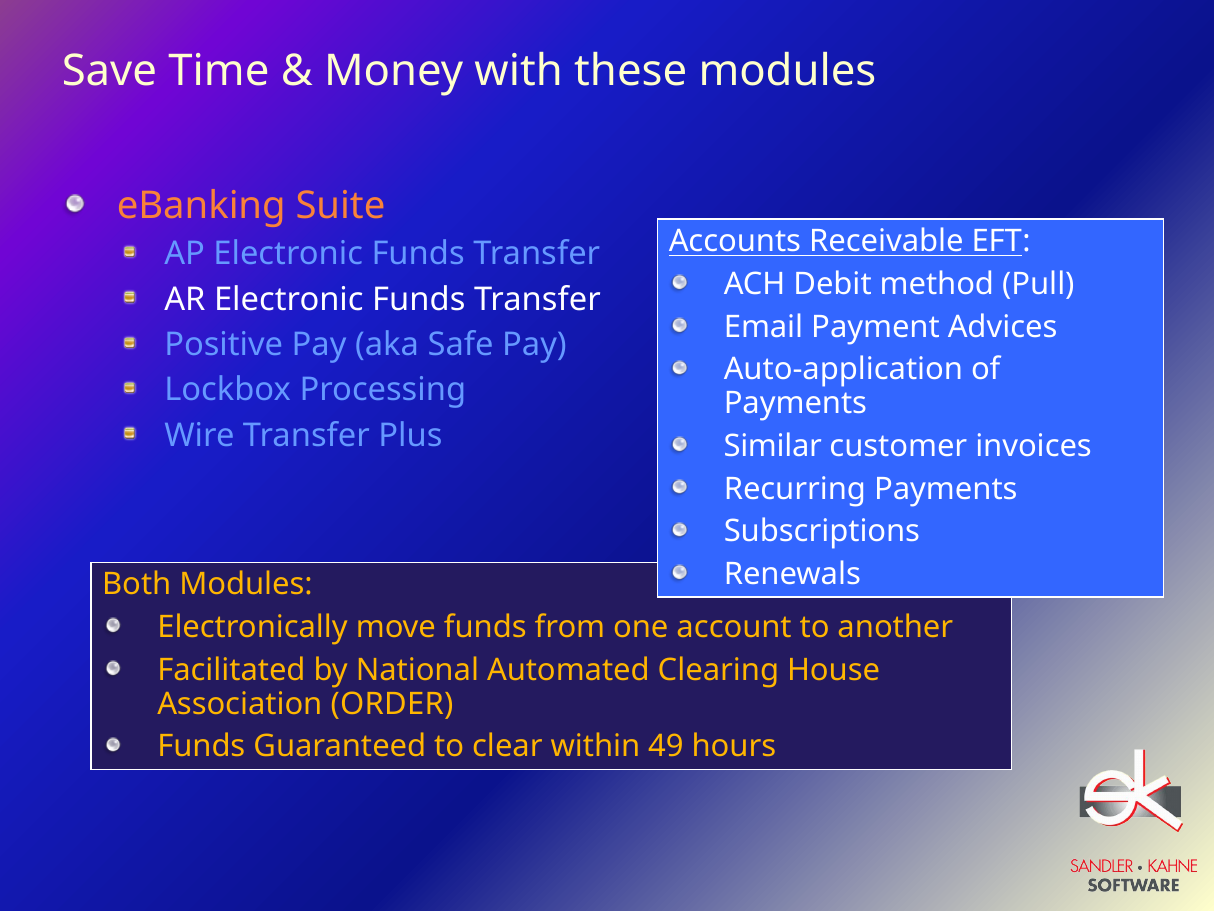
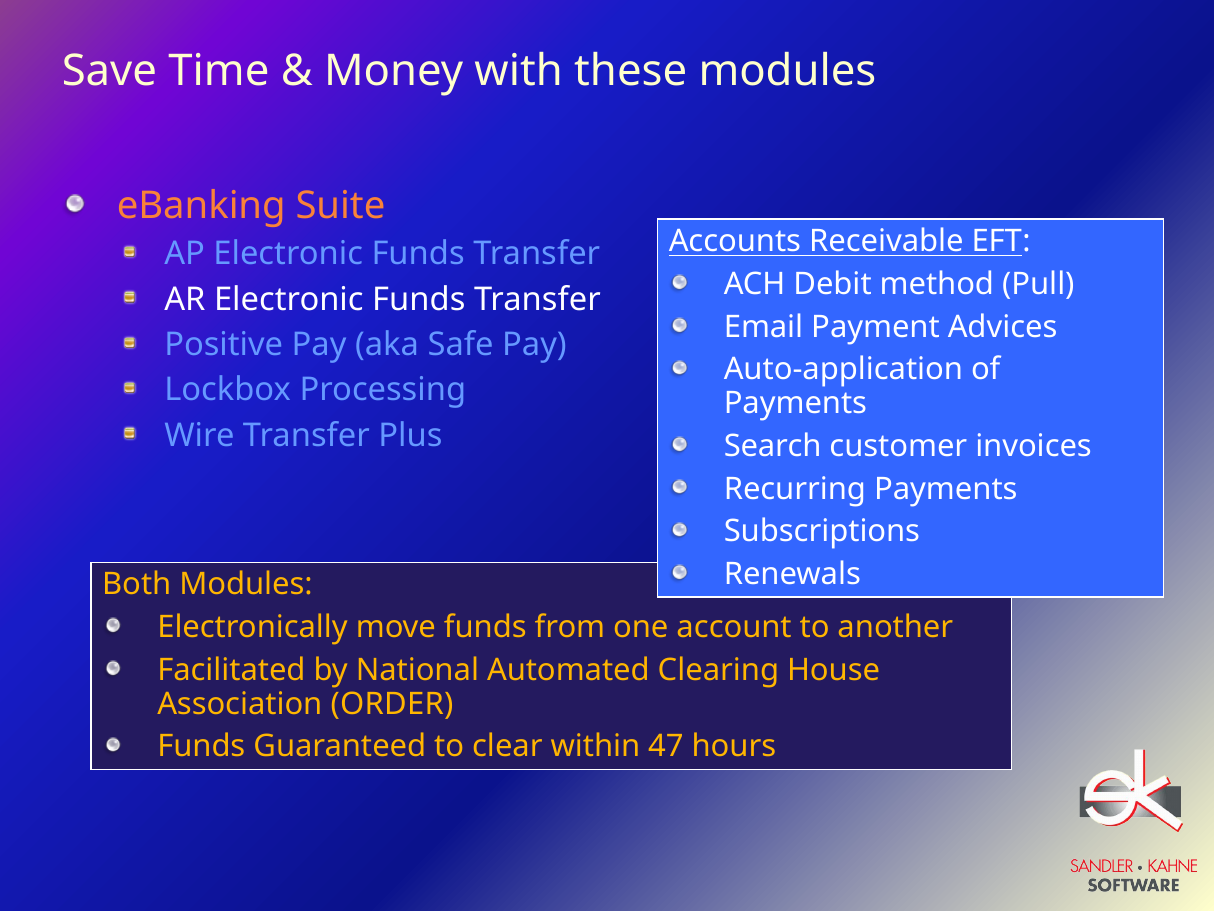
Similar: Similar -> Search (773, 446)
49: 49 -> 47 (666, 746)
